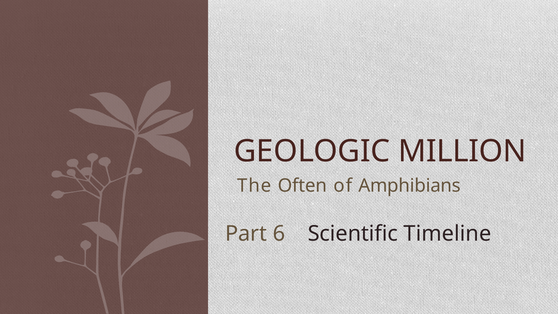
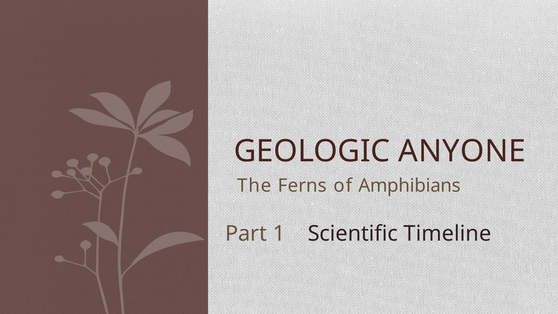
MILLION: MILLION -> ANYONE (462, 151)
Often: Often -> Ferns (302, 186)
6: 6 -> 1 (279, 234)
